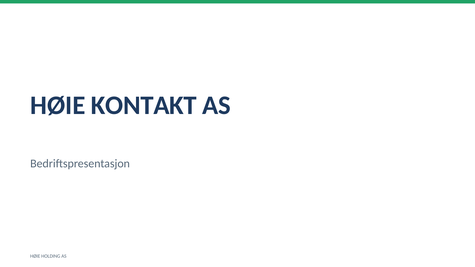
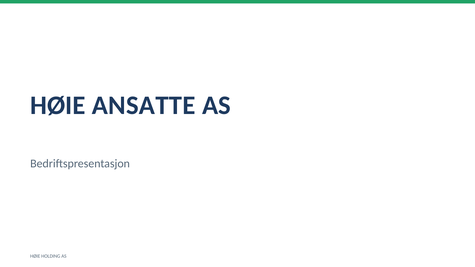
KONTAKT: KONTAKT -> ANSATTE (144, 105)
